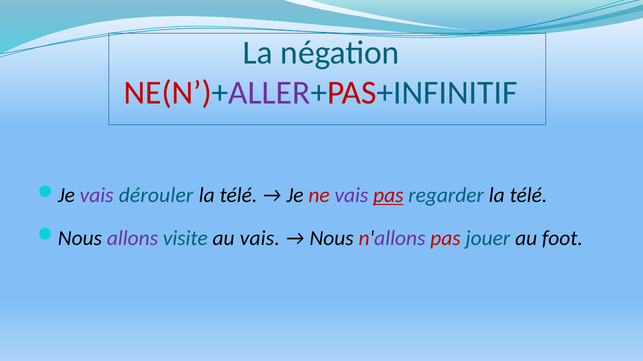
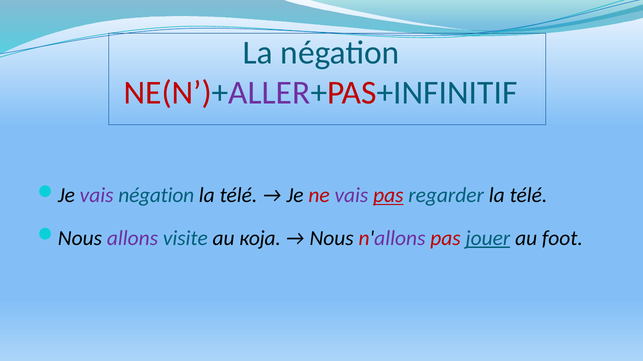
vais dérouler: dérouler -> négation (156, 196)
au vais: vais -> која (260, 239)
jouer underline: none -> present (488, 239)
